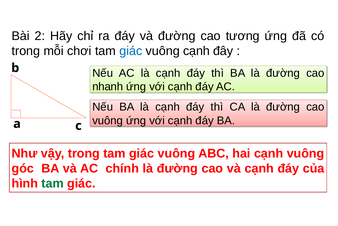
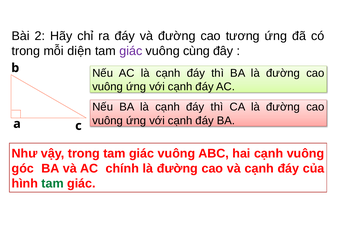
chơi: chơi -> diện (79, 51)
giác colour: blue -> purple (131, 51)
vuông cạnh: cạnh -> cùng (196, 51)
nhanh: nhanh -> vuông (108, 86)
